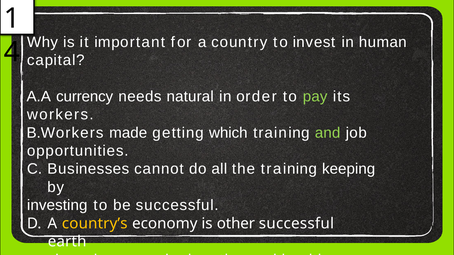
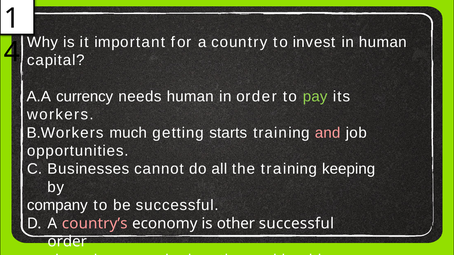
needs natural: natural -> human (190, 97)
made: made -> much (128, 133)
which: which -> starts (228, 133)
and colour: light green -> pink (328, 133)
investing: investing -> company (57, 206)
country’s colour: yellow -> pink (95, 224)
earth: earth -> order (67, 242)
